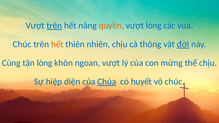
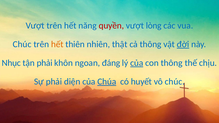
trên underline: present -> none (54, 26)
quyền colour: orange -> red (111, 26)
nhiên chịu: chịu -> thật (120, 44)
Cùng: Cùng -> Nhục (11, 63)
tận lòng: lòng -> phải (45, 63)
ngoan vượt: vượt -> đáng (111, 63)
của underline: none -> present (137, 63)
con mừng: mừng -> thông (172, 63)
Sự hiệp: hiệp -> phải (54, 82)
